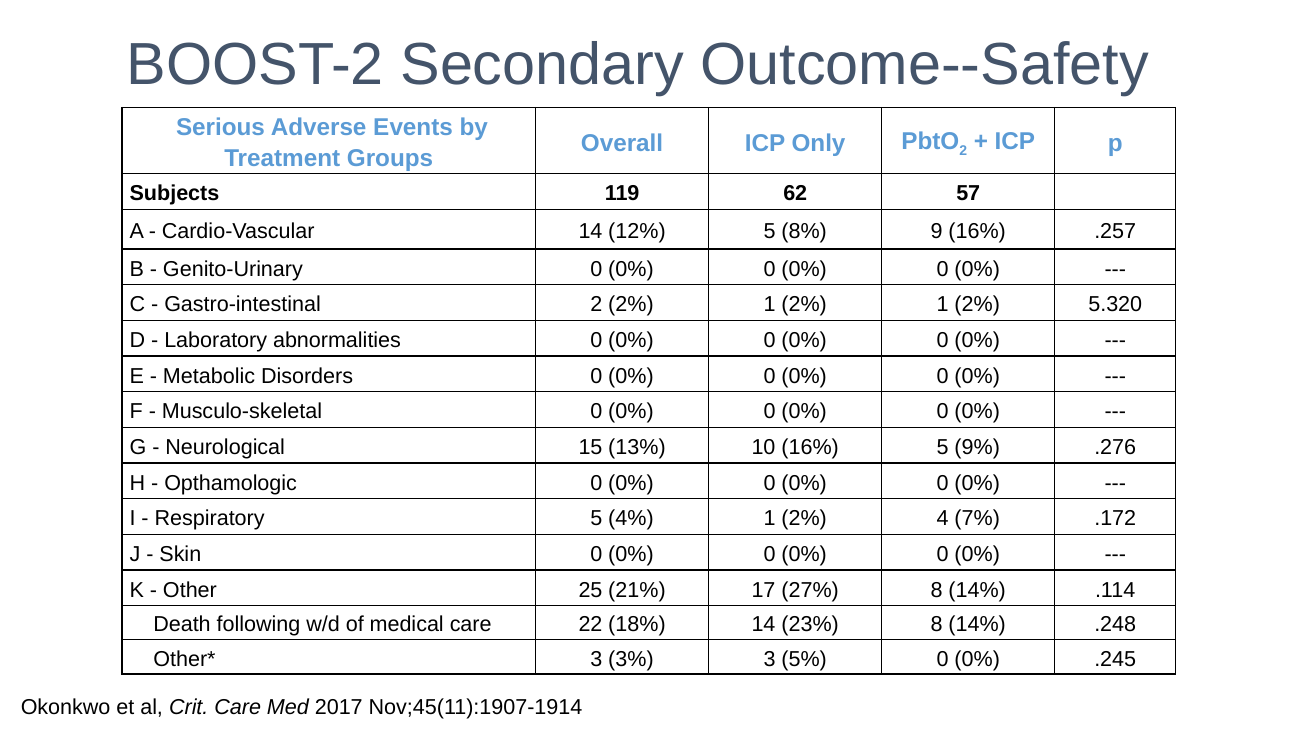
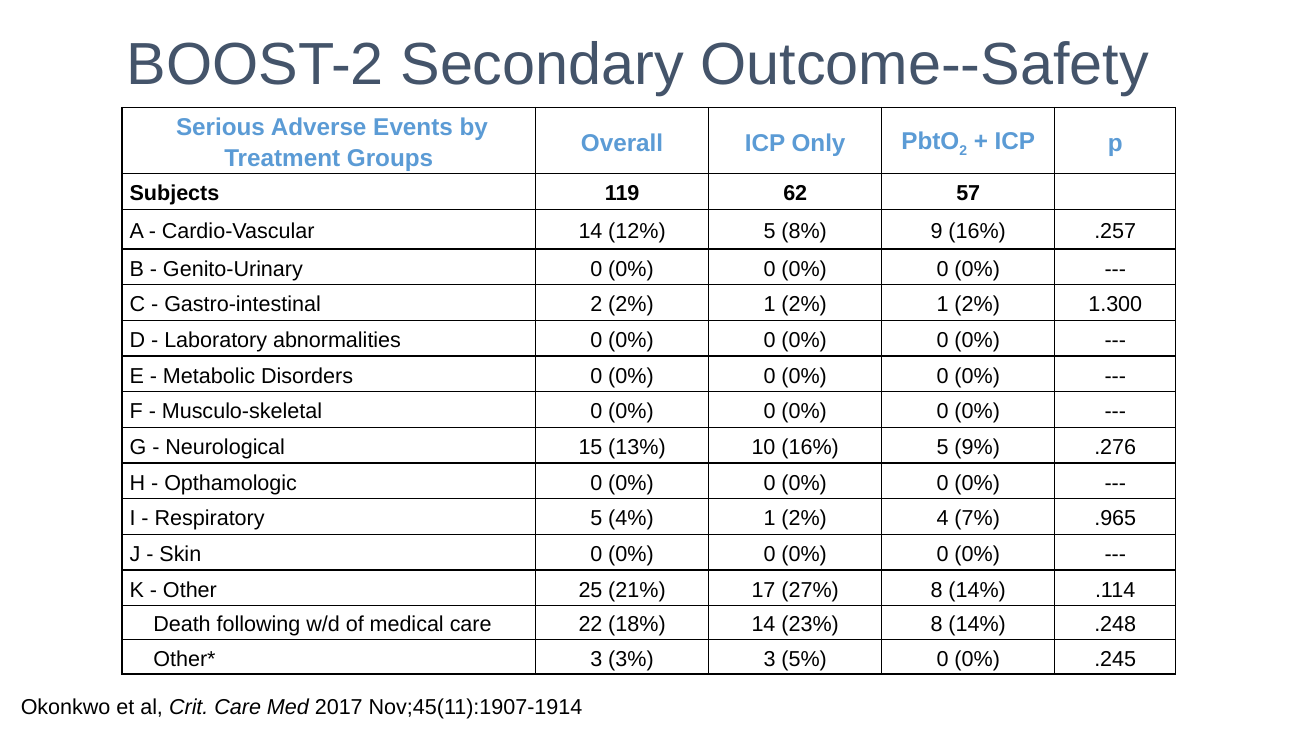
5.320: 5.320 -> 1.300 (1115, 304)
.172: .172 -> .965 (1115, 518)
